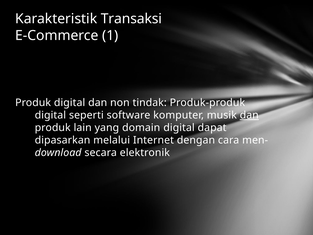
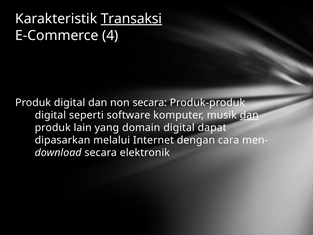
Transaksi underline: none -> present (131, 19)
1: 1 -> 4 (110, 35)
non tindak: tindak -> secara (150, 102)
